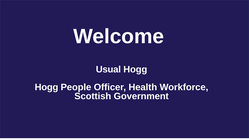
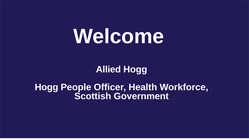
Usual: Usual -> Allied (108, 69)
